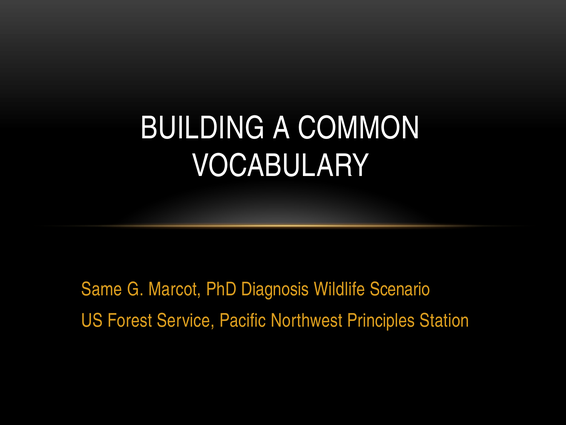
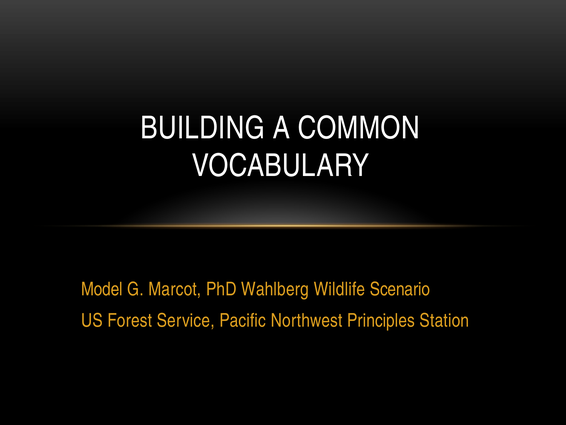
Same: Same -> Model (102, 289)
Diagnosis: Diagnosis -> Wahlberg (275, 289)
